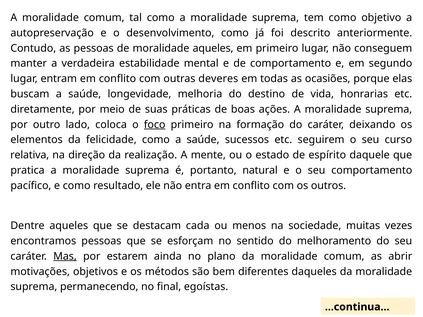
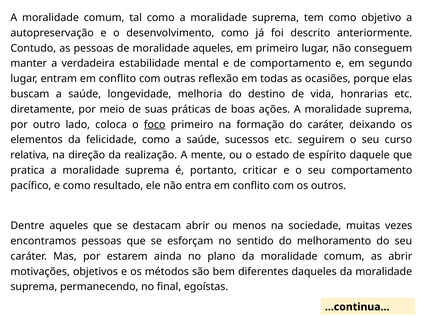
deveres: deveres -> reflexão (218, 79)
natural: natural -> criticar (260, 170)
destacam cada: cada -> abrir (198, 226)
Mas underline: present -> none (65, 256)
